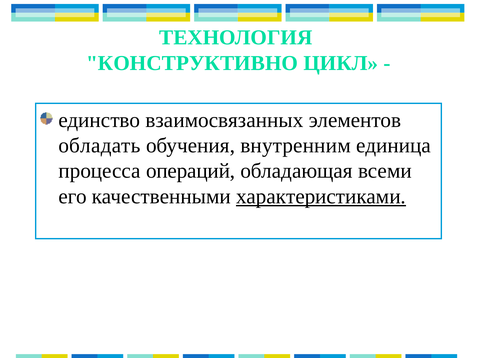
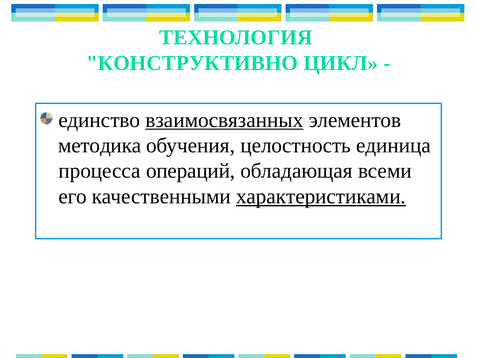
взаимосвязанных underline: none -> present (224, 120)
обладать: обладать -> методика (100, 145)
внутренним: внутренним -> целостность (296, 145)
